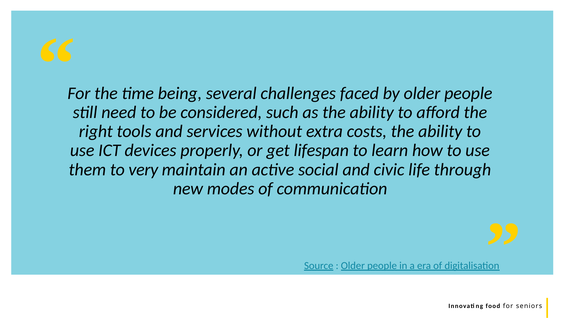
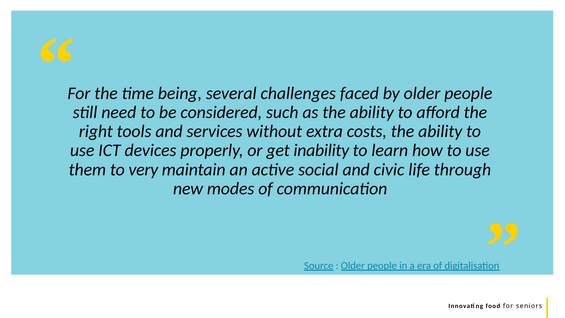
lifespan: lifespan -> inability (321, 150)
